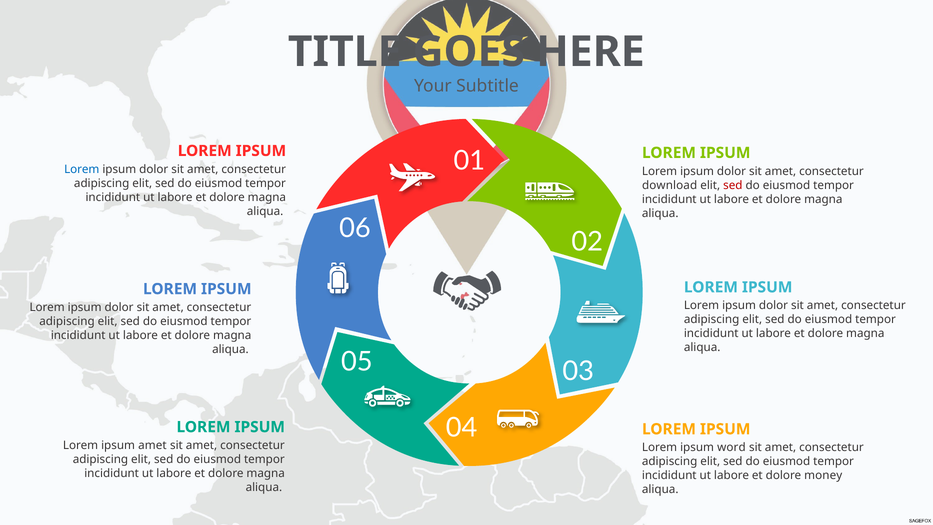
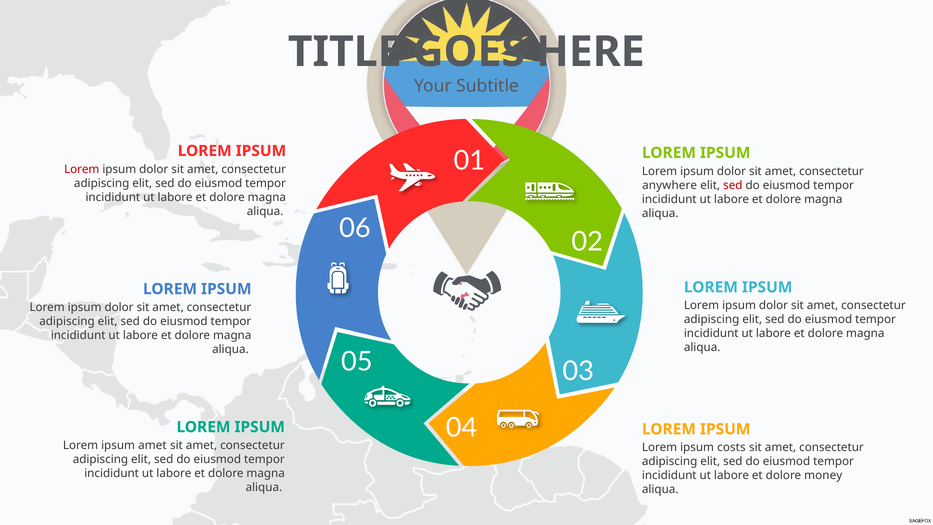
Lorem colour: blue -> red (82, 169)
download: download -> anywhere (670, 185)
word: word -> costs (731, 447)
